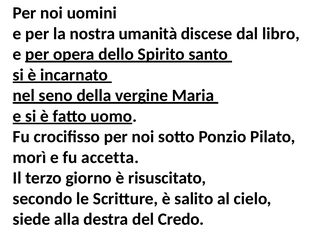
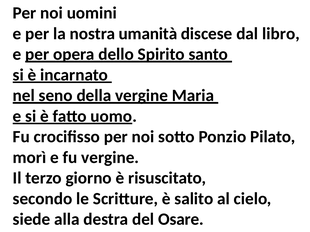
fu accetta: accetta -> vergine (110, 158)
Credo: Credo -> Osare (181, 220)
